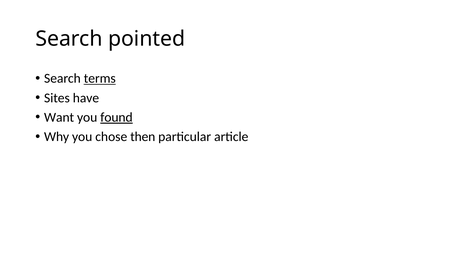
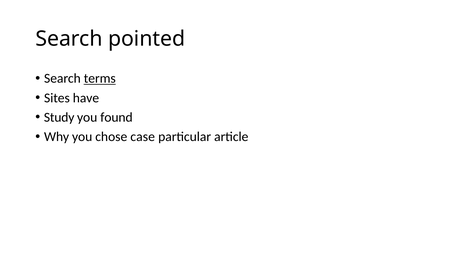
Want: Want -> Study (59, 117)
found underline: present -> none (116, 117)
then: then -> case (143, 137)
